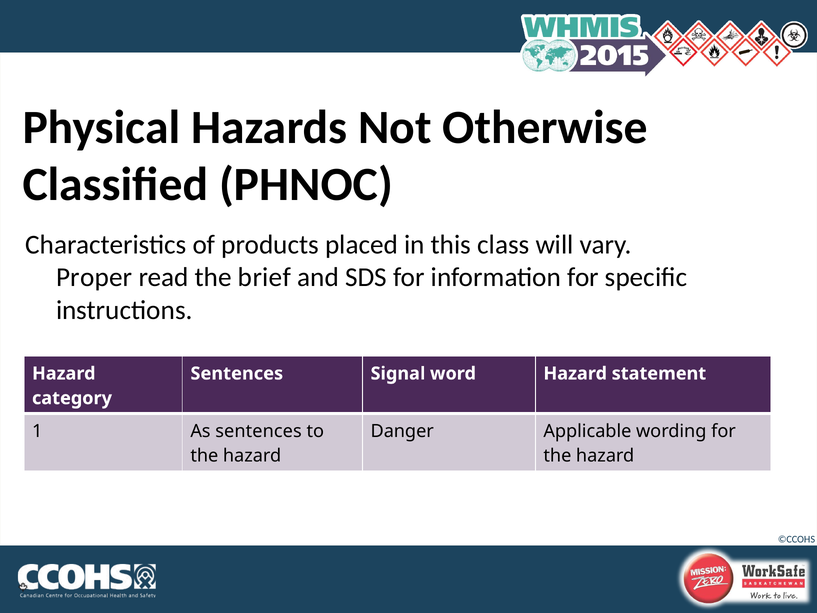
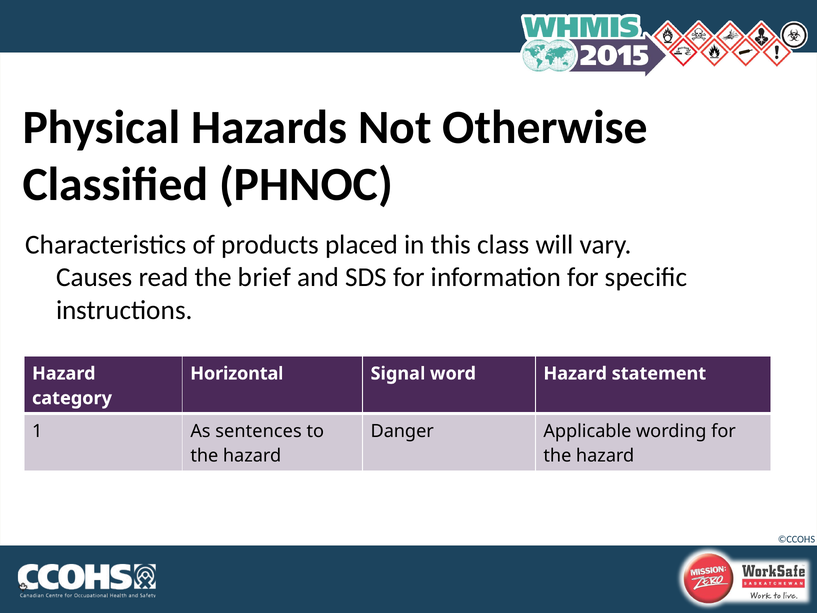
Proper: Proper -> Causes (94, 277)
Sentences: Sentences -> Horizontal (237, 373)
